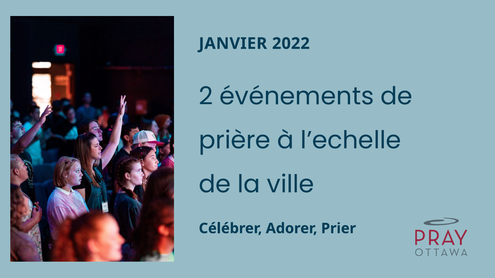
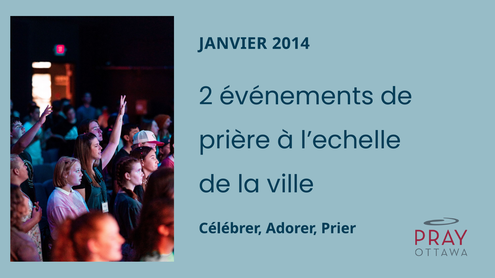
2022: 2022 -> 2014 (291, 44)
